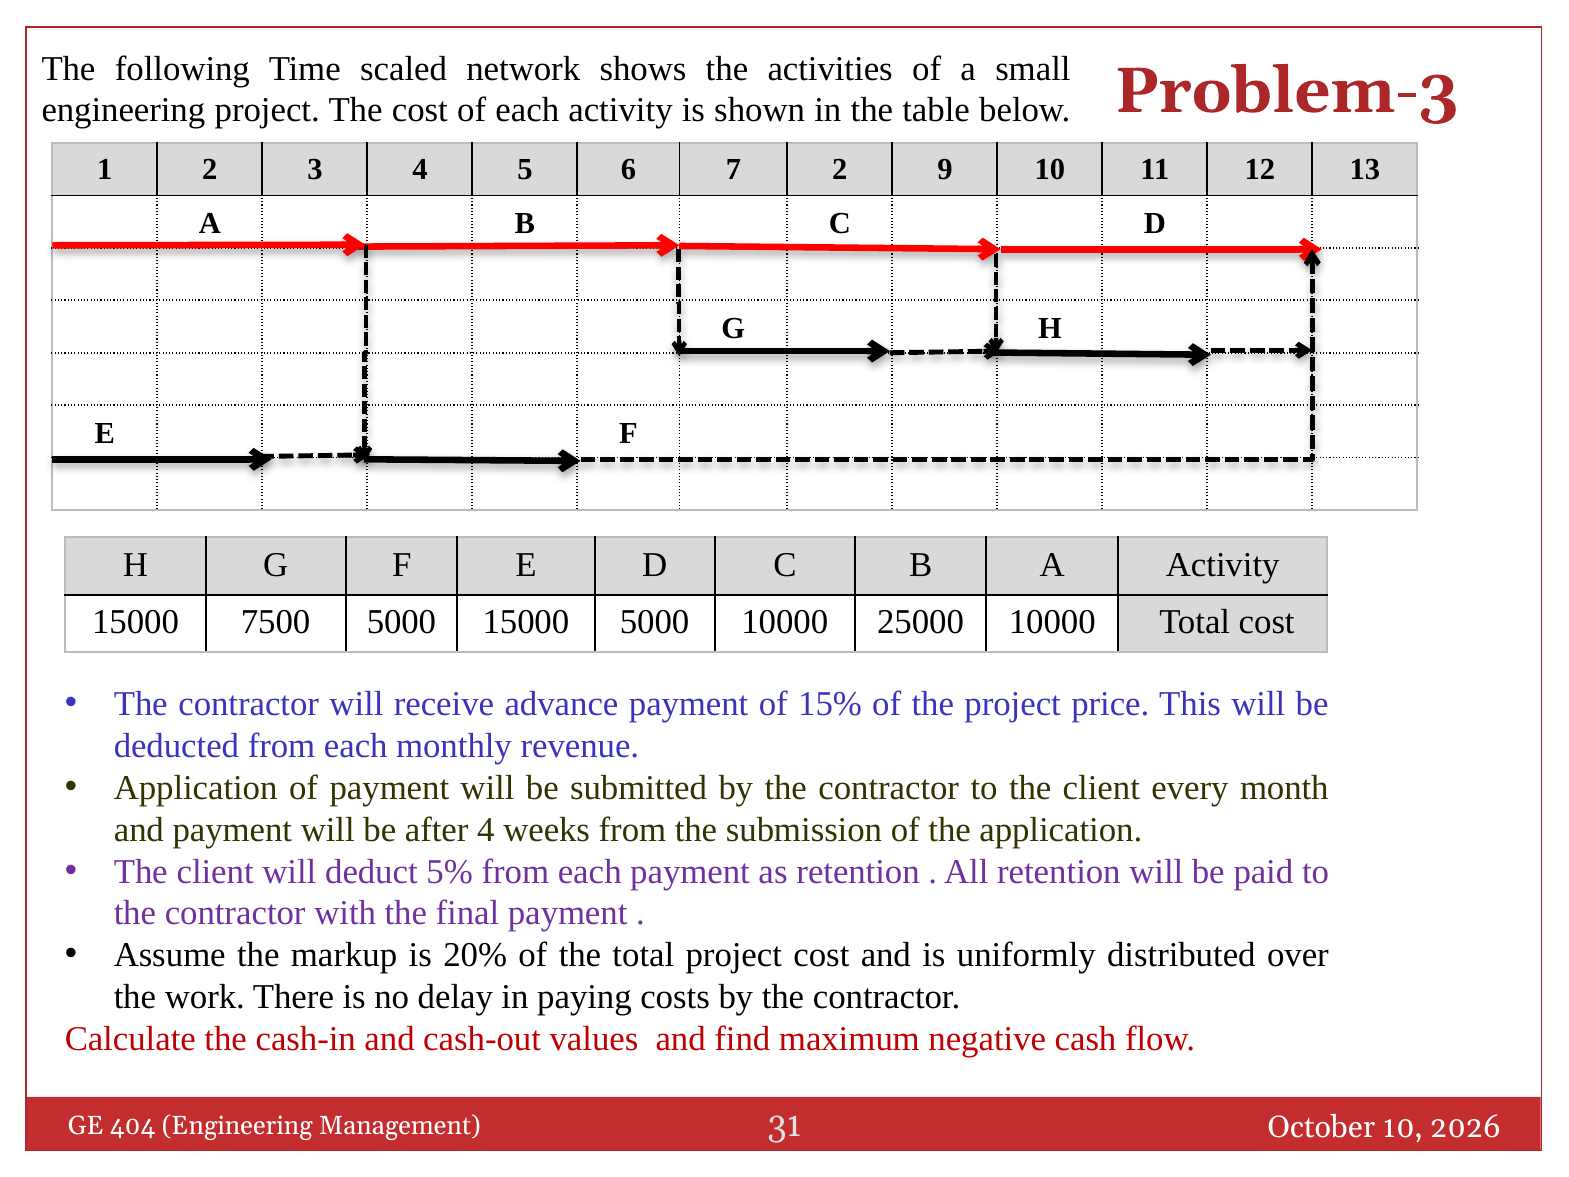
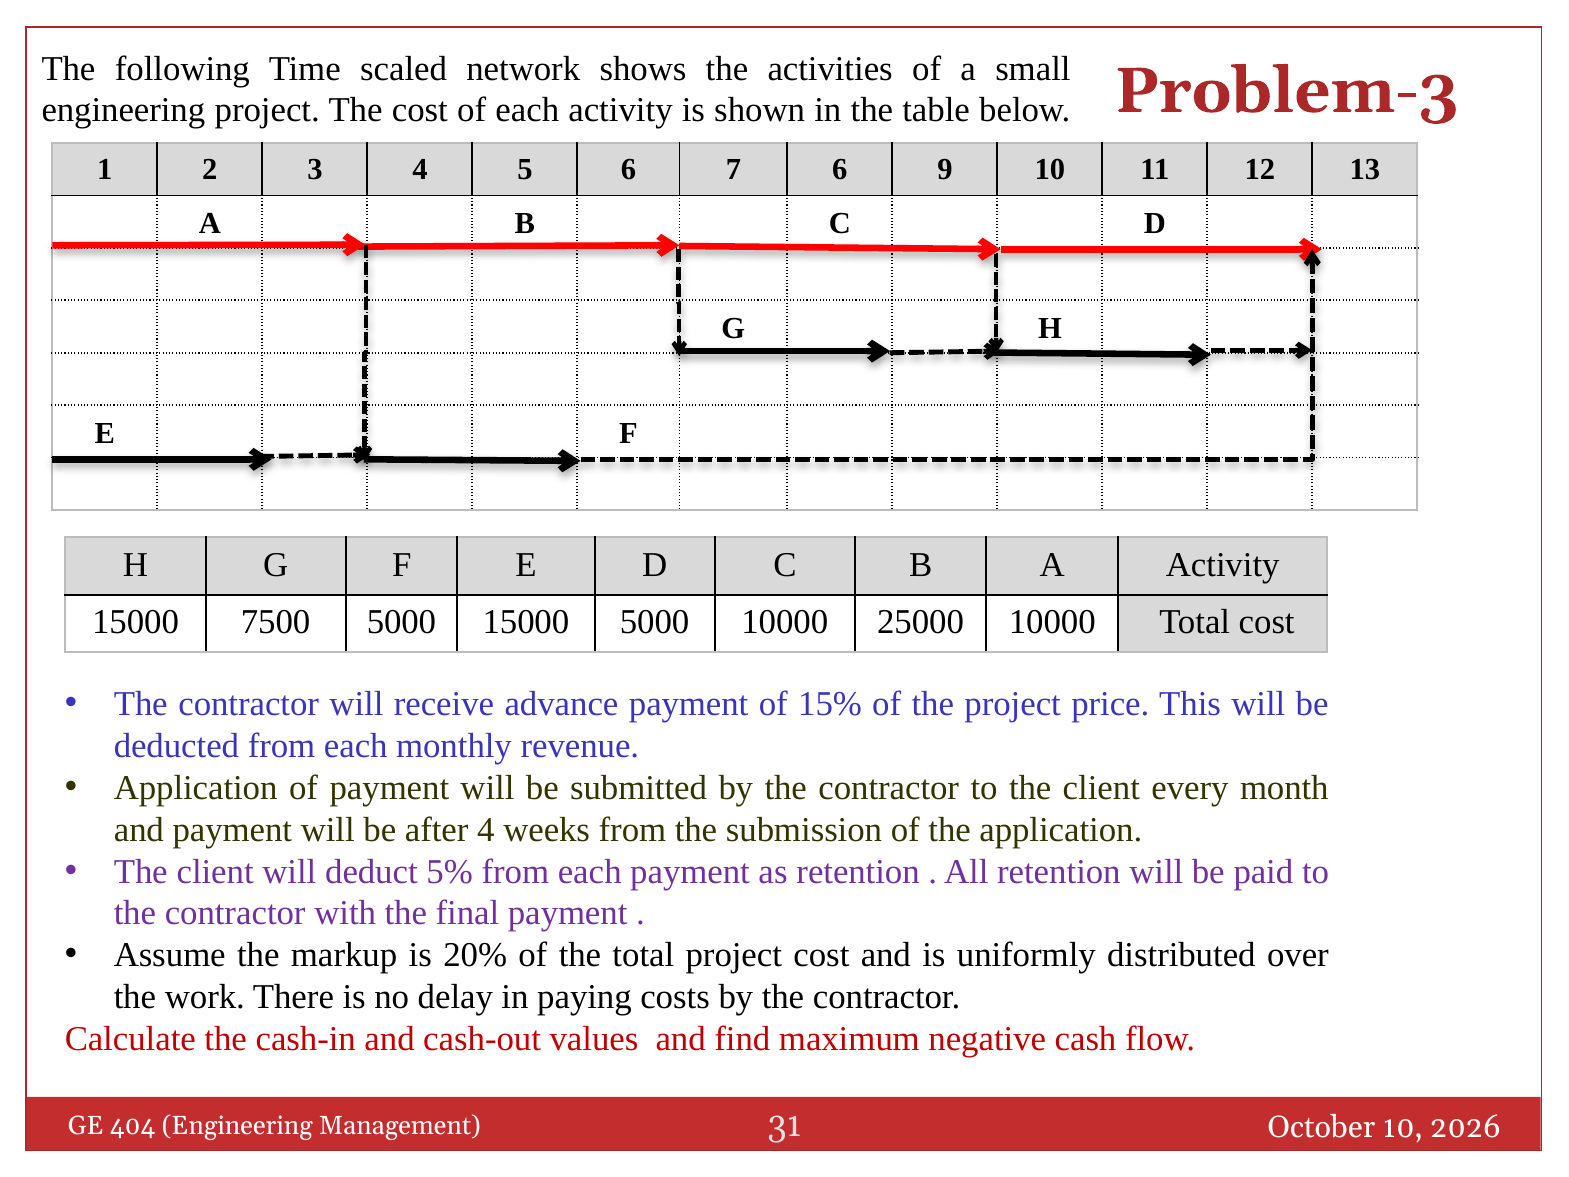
7 2: 2 -> 6 (840, 170)
